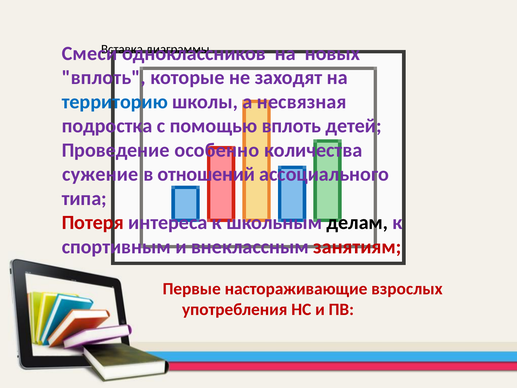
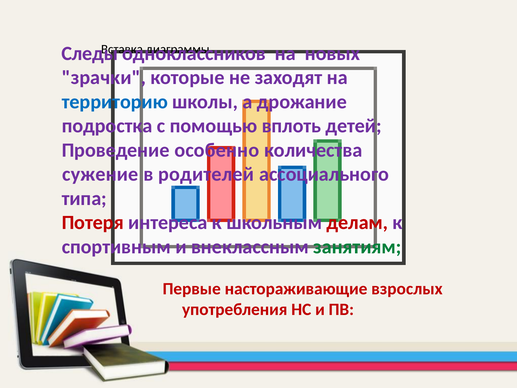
Смеси: Смеси -> Следы (90, 53)
вплоть: вплоть -> зрачки (104, 78)
несвязная: несвязная -> дрожание (302, 102)
отношений: отношений -> родителей (206, 174)
делам colour: black -> red (357, 222)
занятиям colour: red -> green (357, 247)
